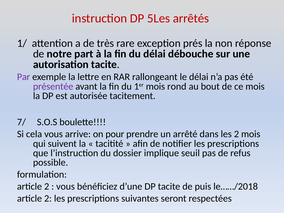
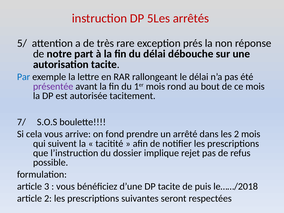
1/: 1/ -> 5/ (22, 43)
Par colour: purple -> blue (24, 77)
pour: pour -> fond (115, 134)
seuil: seuil -> rejet (191, 153)
2: 2 -> 3 (47, 186)
